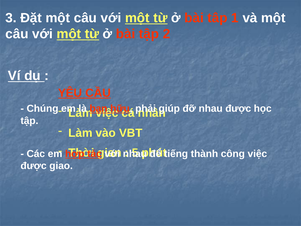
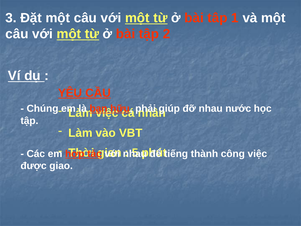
nhau được: được -> nước (238, 109)
